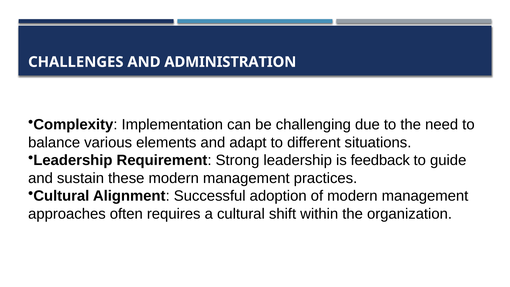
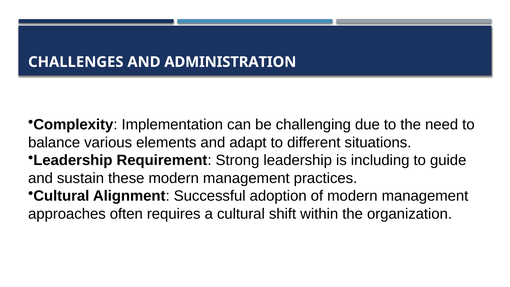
feedback: feedback -> including (380, 160)
